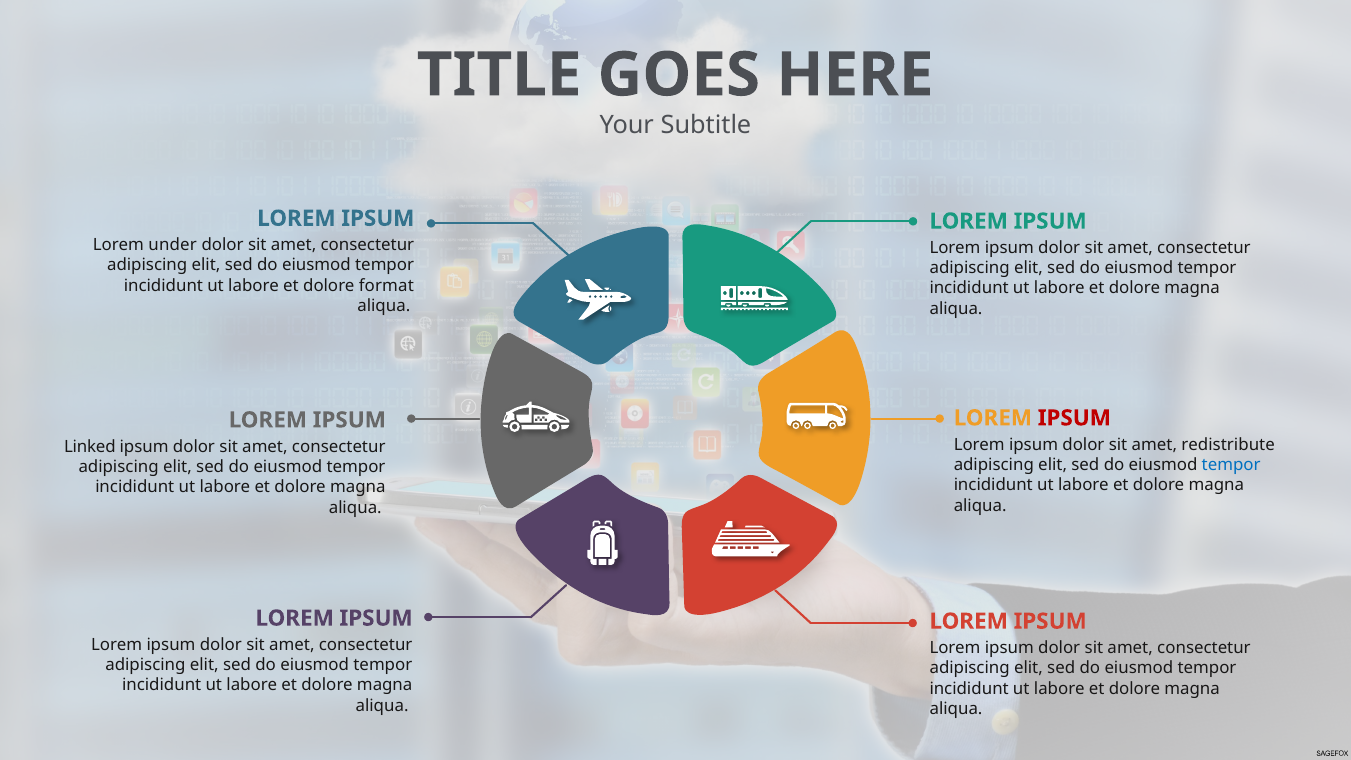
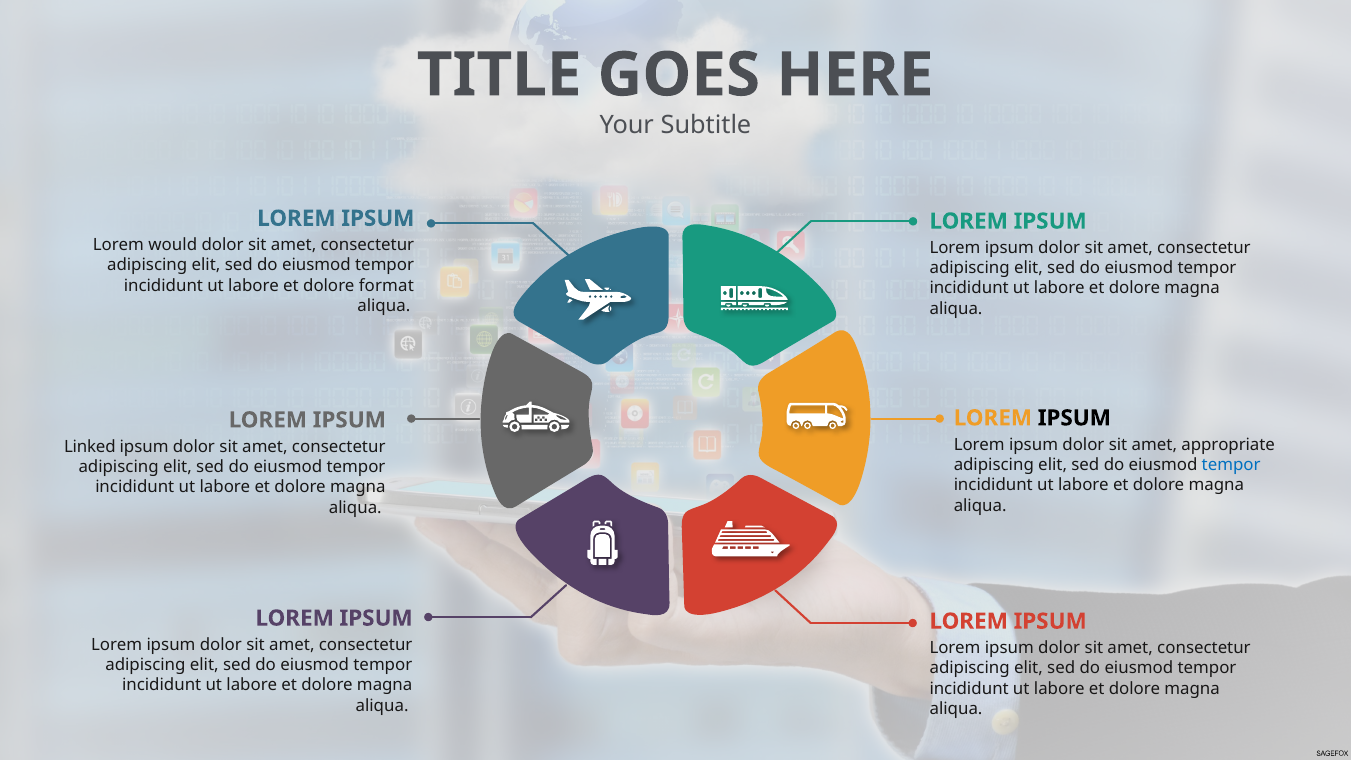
under: under -> would (173, 245)
IPSUM colour: red -> black (1074, 418)
redistribute: redistribute -> appropriate (1228, 445)
